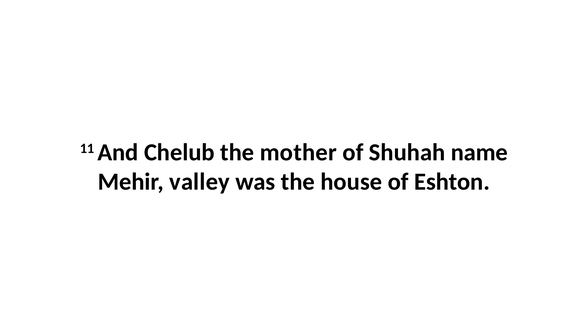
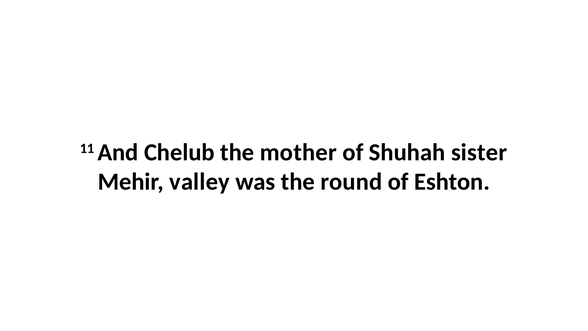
name: name -> sister (479, 152)
house: house -> round (351, 182)
